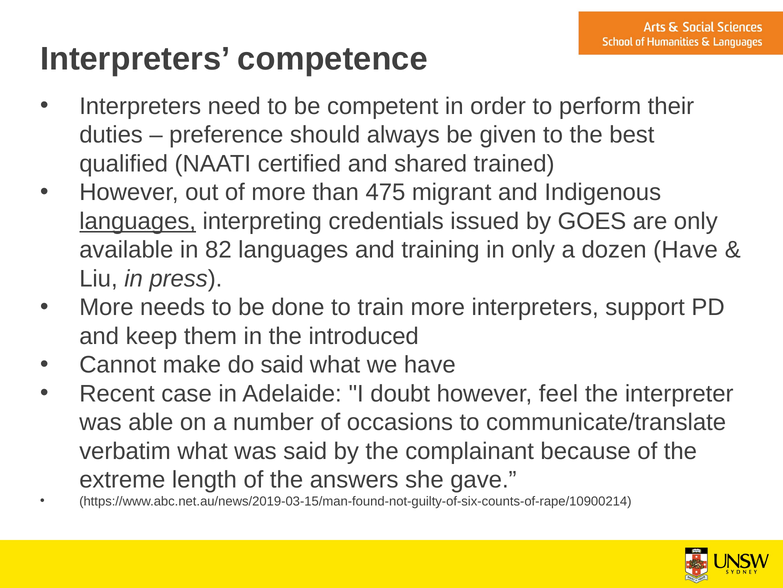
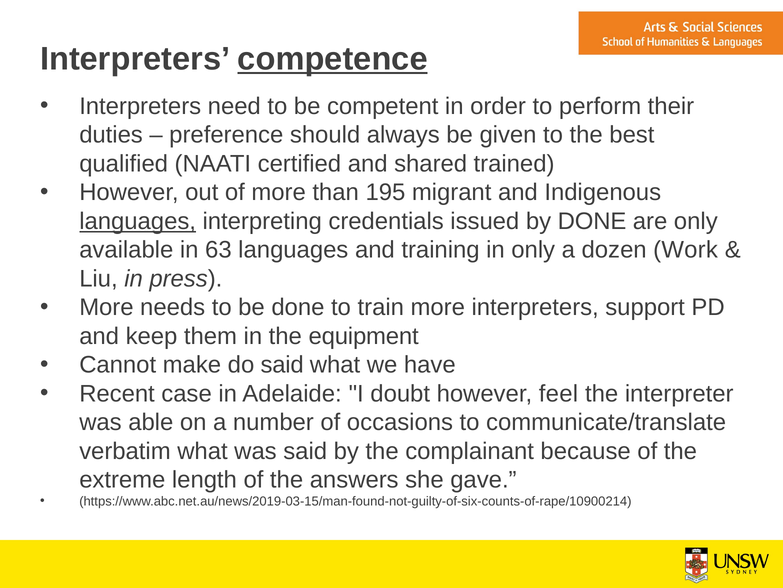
competence underline: none -> present (333, 59)
475: 475 -> 195 (385, 192)
by GOES: GOES -> DONE (592, 221)
82: 82 -> 63 (218, 250)
dozen Have: Have -> Work (686, 250)
introduced: introduced -> equipment (364, 336)
